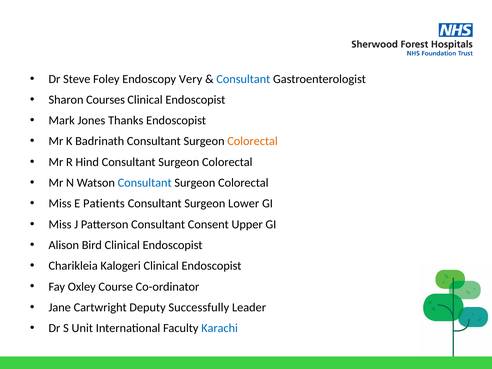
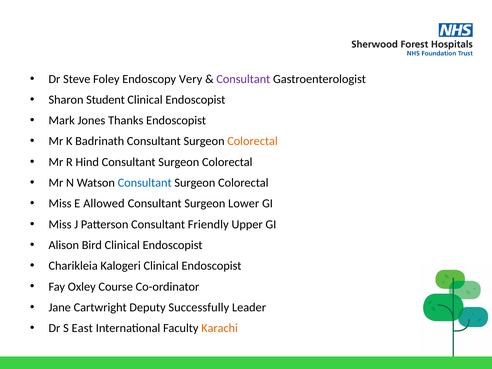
Consultant colour: blue -> purple (243, 79)
Courses: Courses -> Student (106, 100)
Patients: Patients -> Allowed (104, 204)
Consent: Consent -> Friendly (208, 224)
Unit: Unit -> East (82, 328)
Karachi colour: blue -> orange (220, 328)
